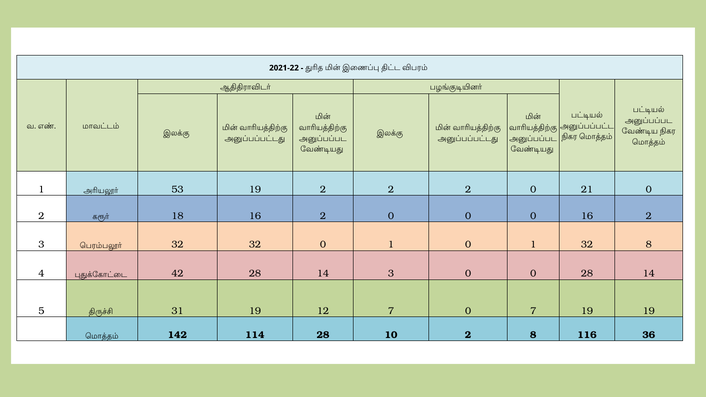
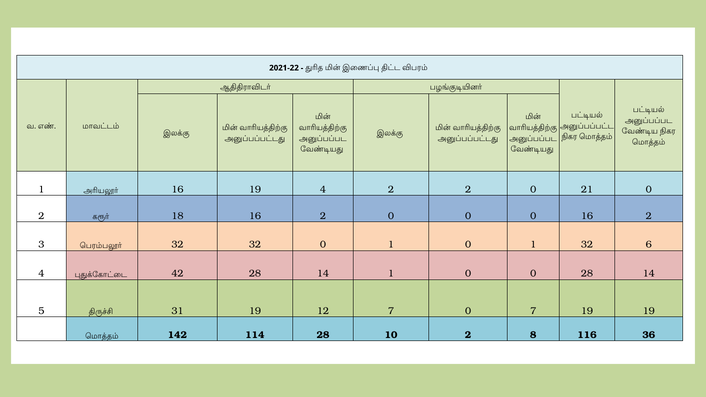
53: 53 -> 16 (177, 190)
19 2: 2 -> 4 (323, 190)
32 8: 8 -> 6 (649, 245)
14 3: 3 -> 1 (391, 274)
